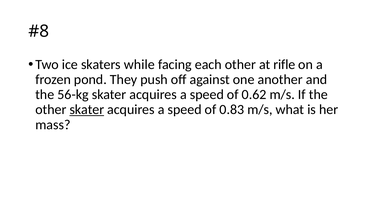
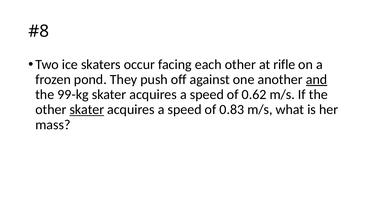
while: while -> occur (139, 65)
and underline: none -> present (317, 80)
56-kg: 56-kg -> 99-kg (73, 95)
